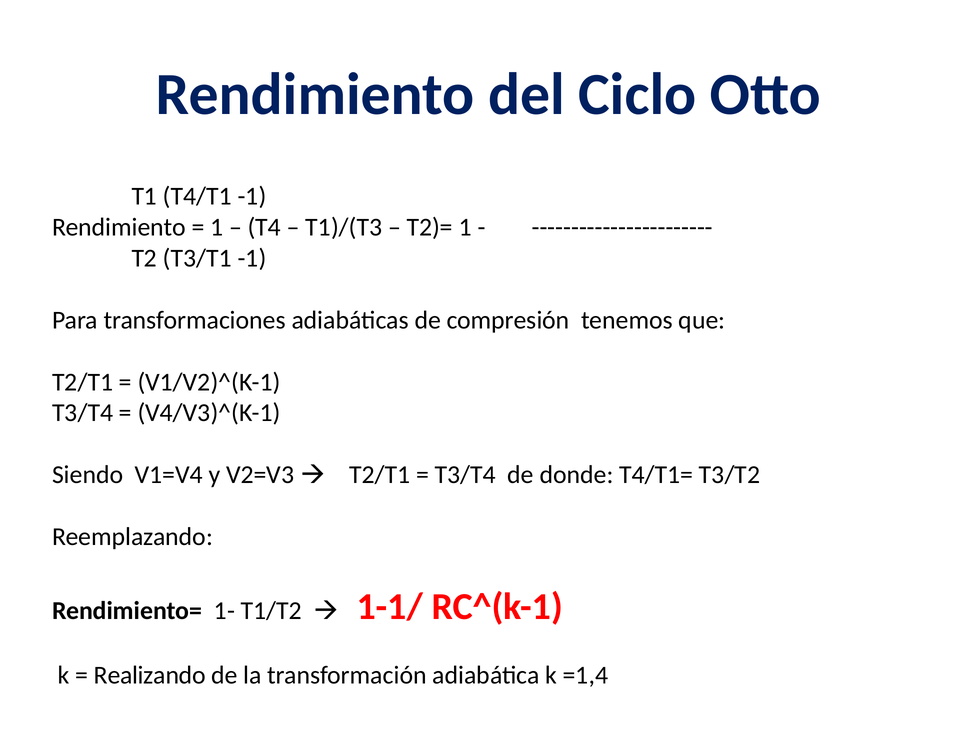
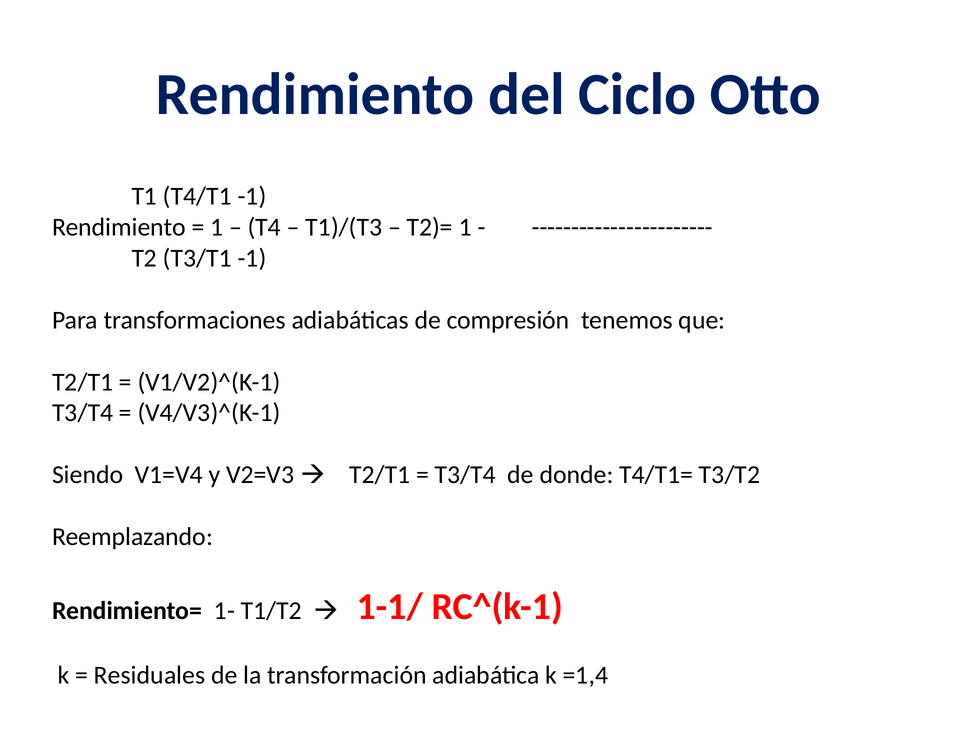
Realizando: Realizando -> Residuales (150, 676)
